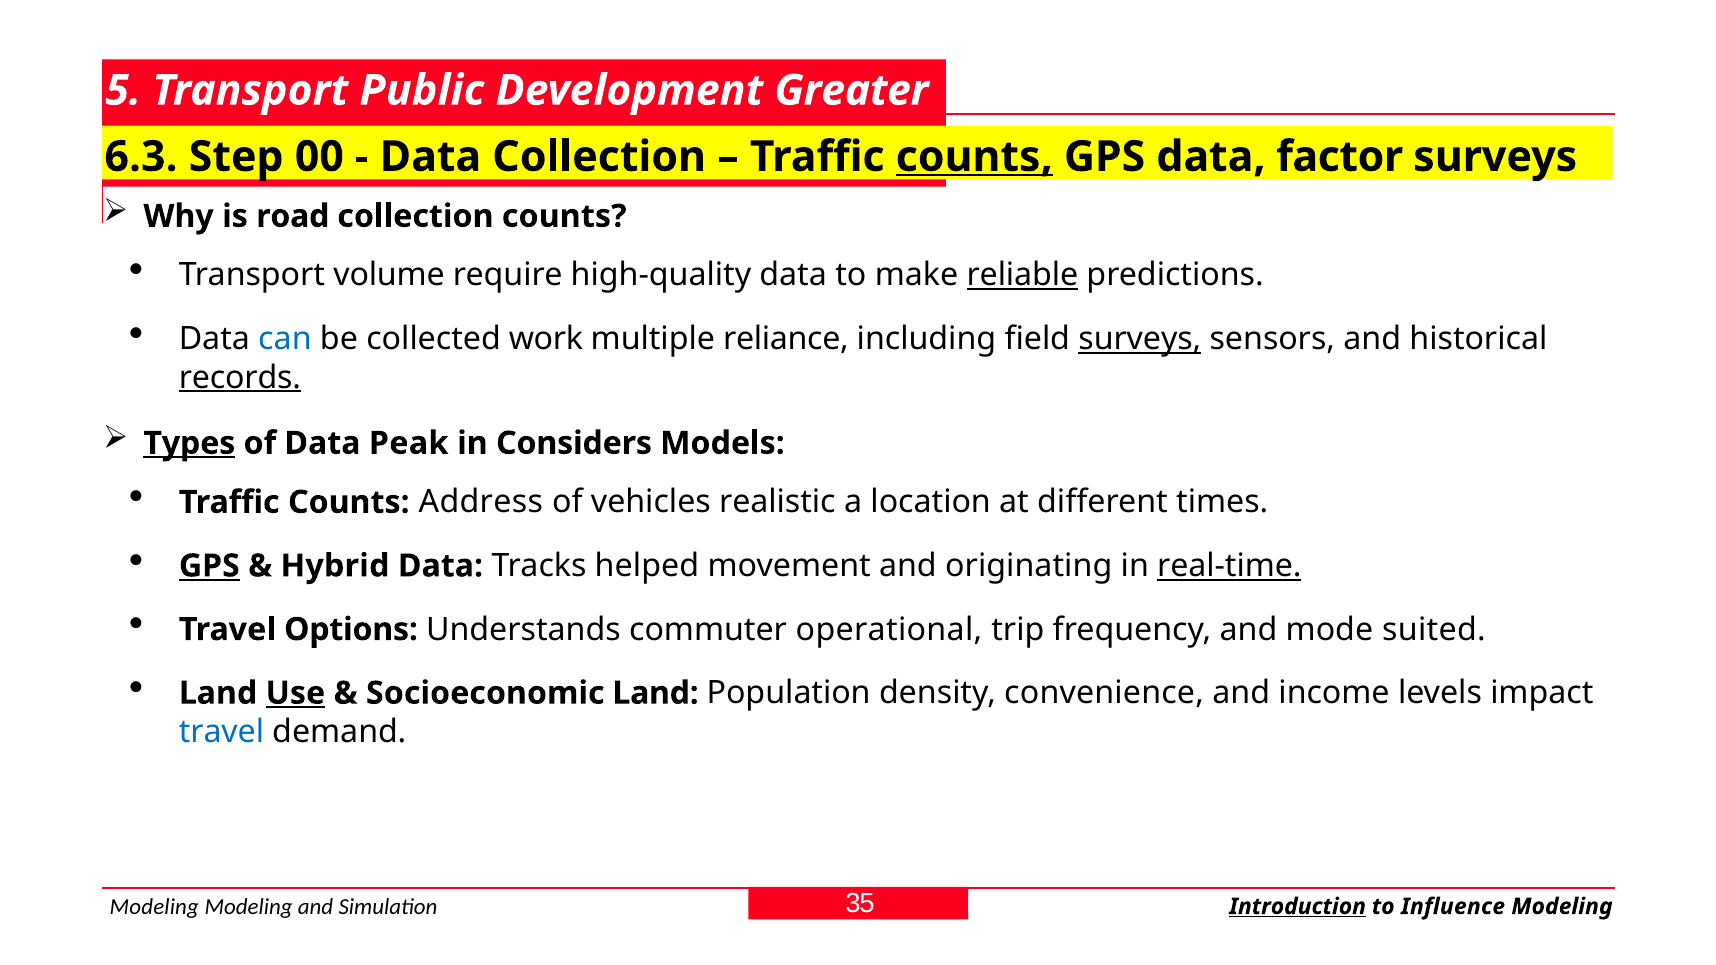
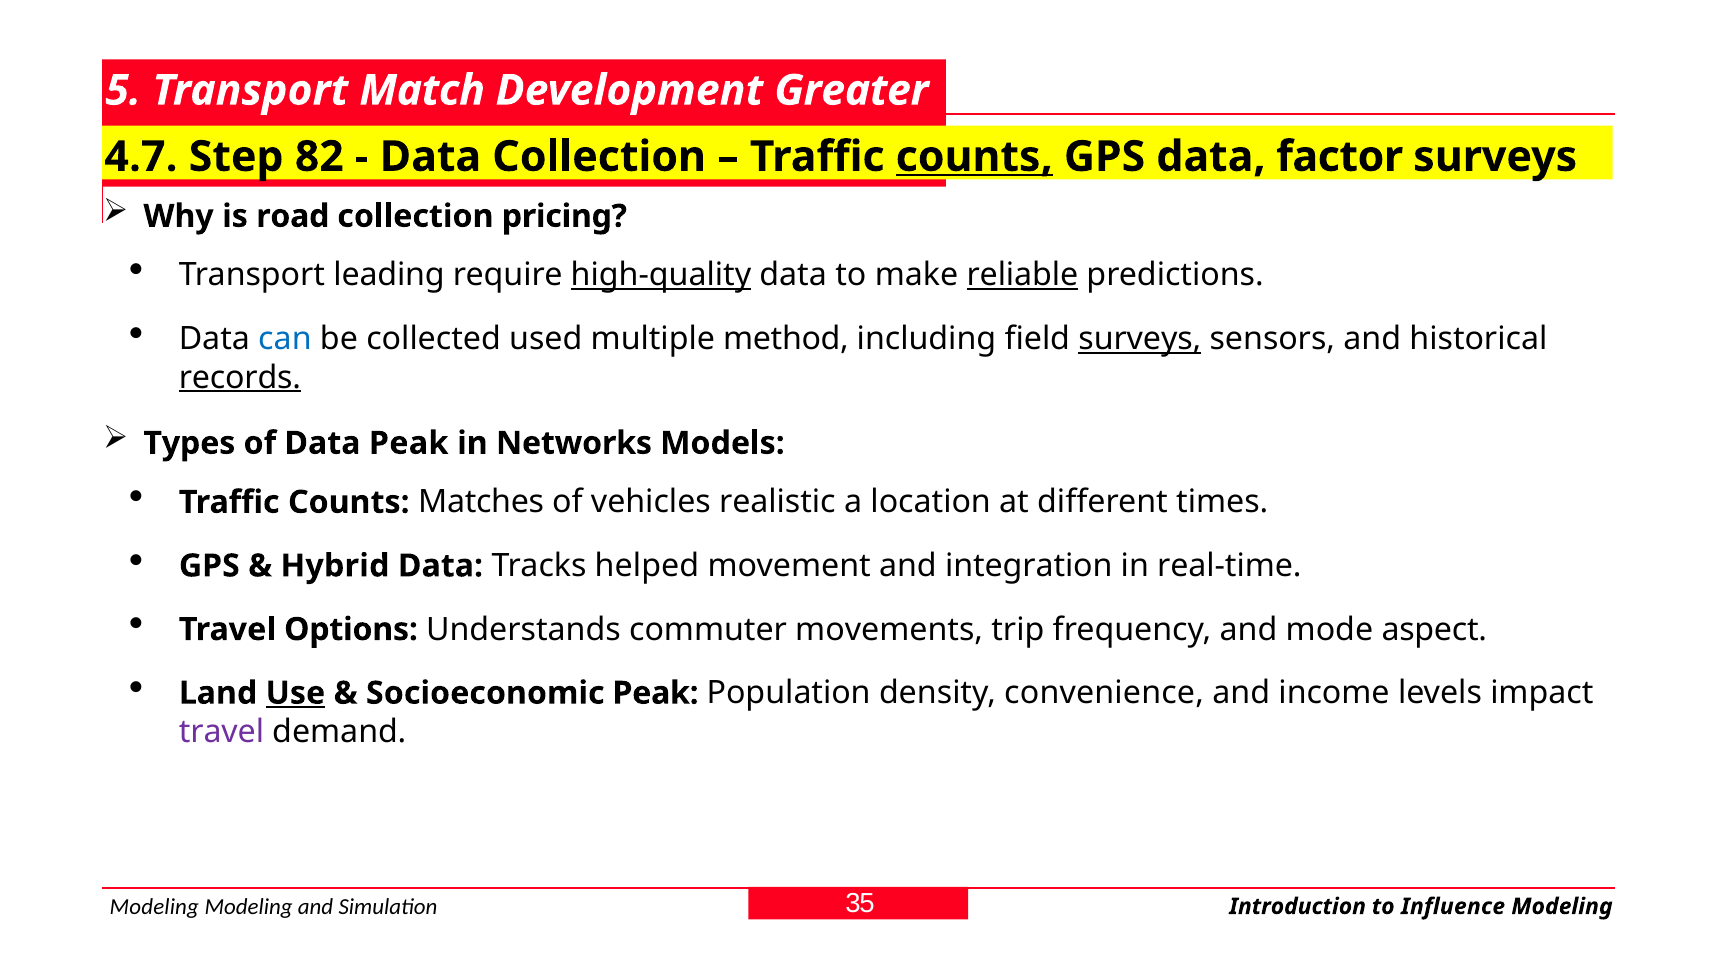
Public: Public -> Match (422, 91)
6.3: 6.3 -> 4.7 (141, 157)
00: 00 -> 82 (319, 157)
collection counts: counts -> pricing (564, 216)
volume: volume -> leading (389, 275)
high-quality underline: none -> present (661, 275)
work: work -> used (546, 339)
reliance: reliance -> method (786, 339)
Types underline: present -> none (189, 443)
Considers: Considers -> Networks (574, 443)
Address: Address -> Matches (481, 502)
GPS underline: present -> none (209, 566)
originating: originating -> integration (1029, 566)
real-time underline: present -> none (1229, 566)
operational: operational -> movements (889, 630)
suited: suited -> aspect (1434, 630)
Socioeconomic Land: Land -> Peak (656, 693)
travel colour: blue -> purple (221, 732)
Introduction underline: present -> none (1298, 907)
